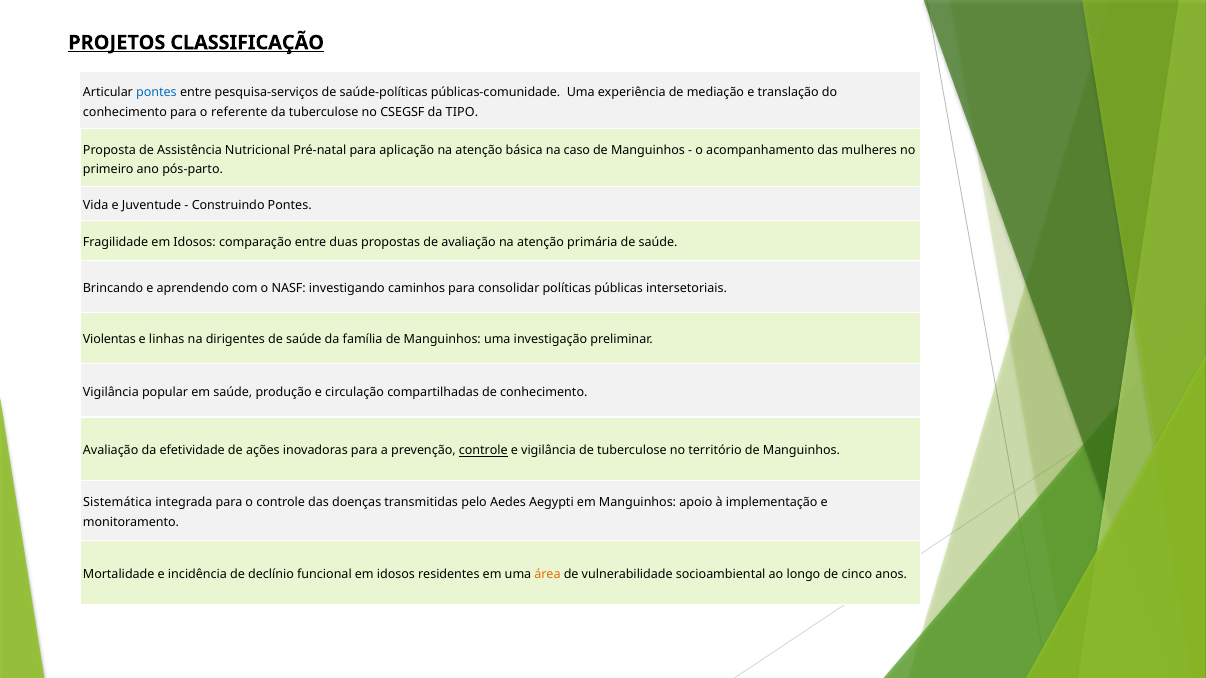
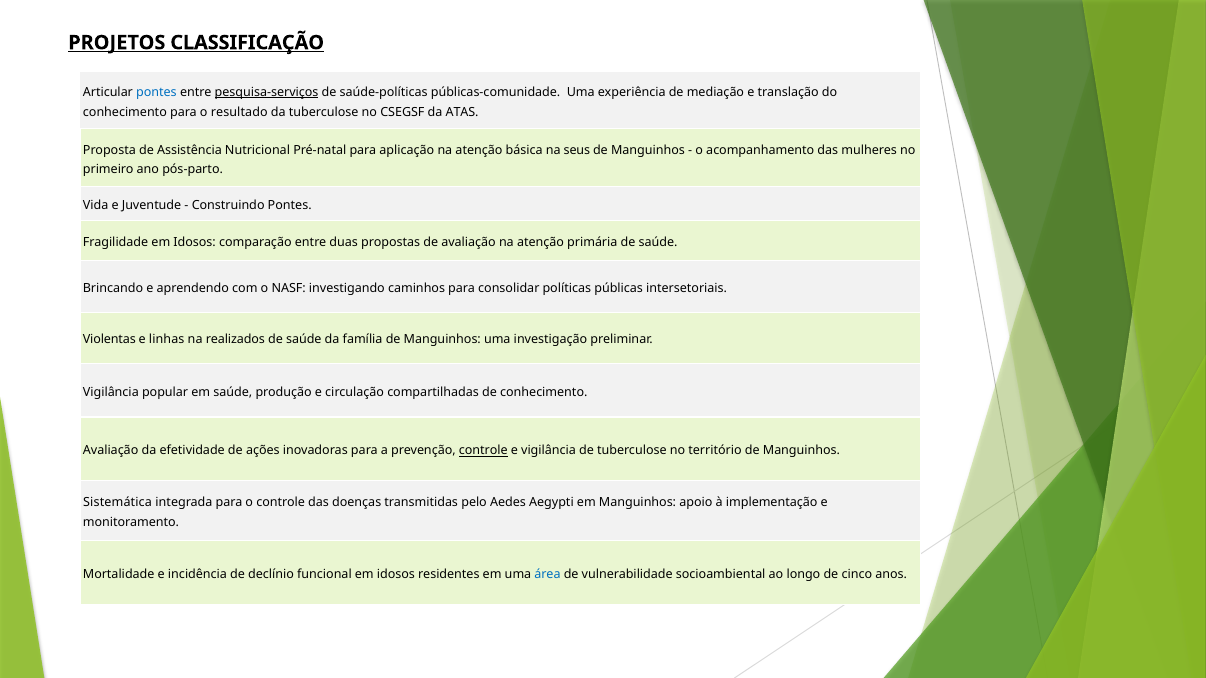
pesquisa-serviços underline: none -> present (267, 92)
referente: referente -> resultado (239, 112)
TIPO: TIPO -> ATAS (462, 112)
caso: caso -> seus (577, 150)
dirigentes: dirigentes -> realizados (235, 340)
área colour: orange -> blue (547, 575)
